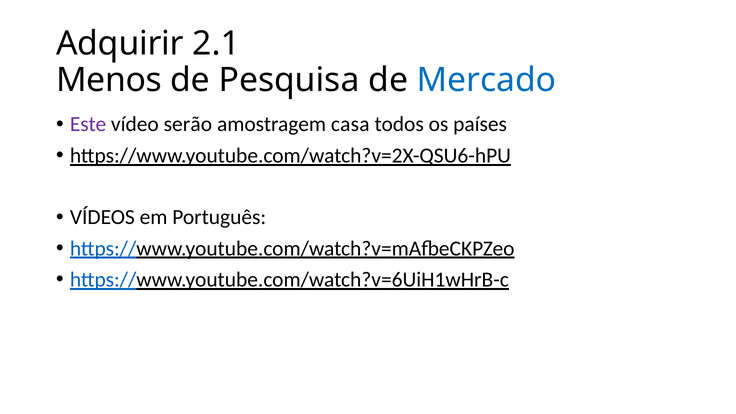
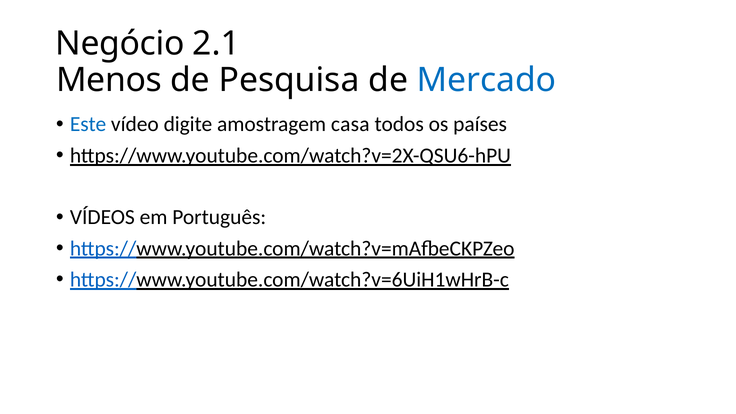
Adquirir: Adquirir -> Negócio (120, 44)
Este colour: purple -> blue (88, 124)
serão: serão -> digite (188, 124)
